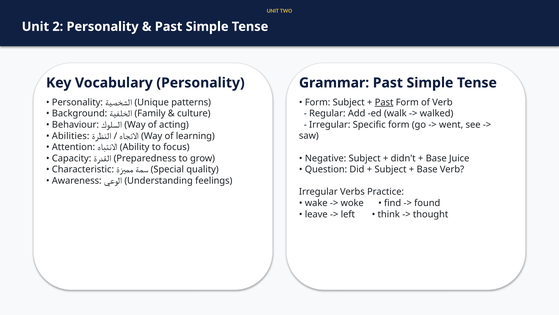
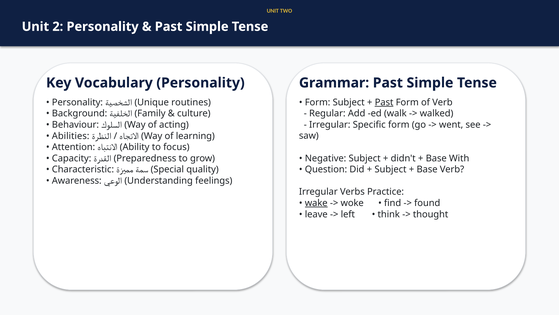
patterns: patterns -> routines (191, 102)
Juice: Juice -> With (459, 158)
wake underline: none -> present (316, 203)
